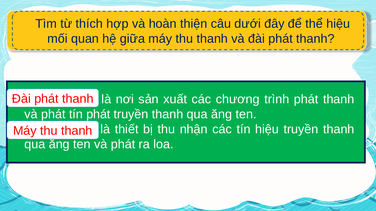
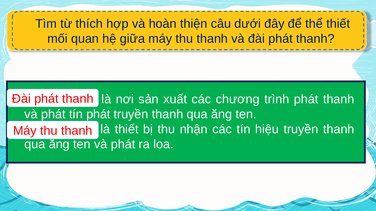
thể hiệu: hiệu -> thiết (338, 24)
